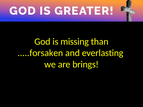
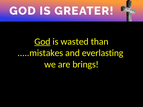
God underline: none -> present (42, 42)
missing: missing -> wasted (75, 42)
.....forsaken: .....forsaken -> .....mistakes (40, 53)
